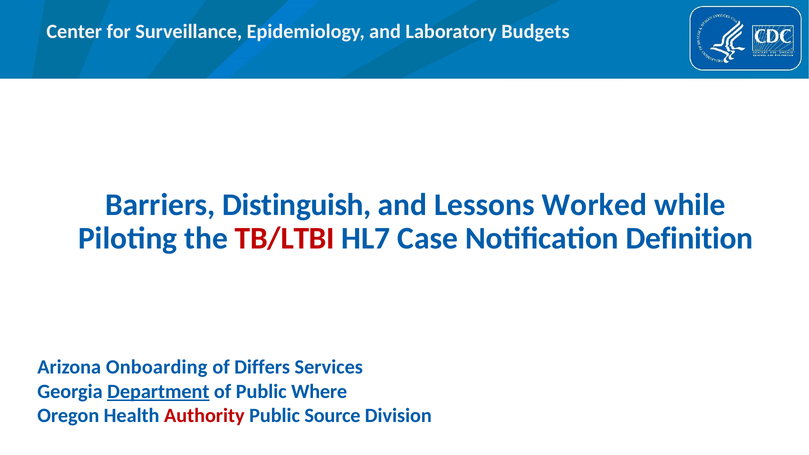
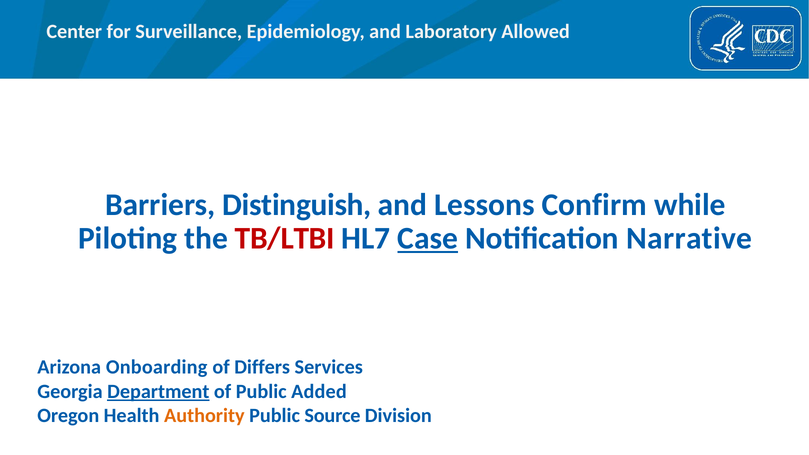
Budgets: Budgets -> Allowed (536, 31)
Worked: Worked -> Confirm (594, 205)
Case underline: none -> present (428, 238)
Definition: Definition -> Narrative (689, 238)
Where: Where -> Added (319, 392)
Authority colour: red -> orange (204, 416)
